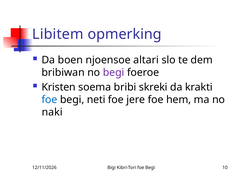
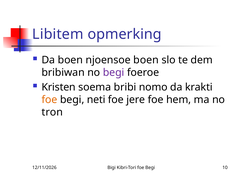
njoensoe altari: altari -> boen (146, 60)
skreki: skreki -> nomo (153, 87)
foe colour: blue -> orange (49, 100)
naki: naki -> tron (52, 112)
